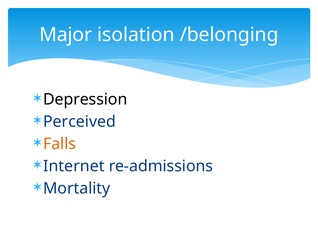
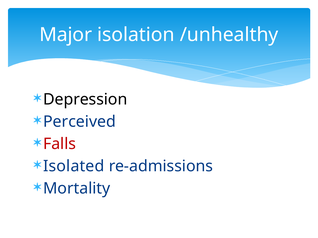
/belonging: /belonging -> /unhealthy (229, 35)
Falls colour: orange -> red (60, 144)
Internet: Internet -> Isolated (74, 166)
